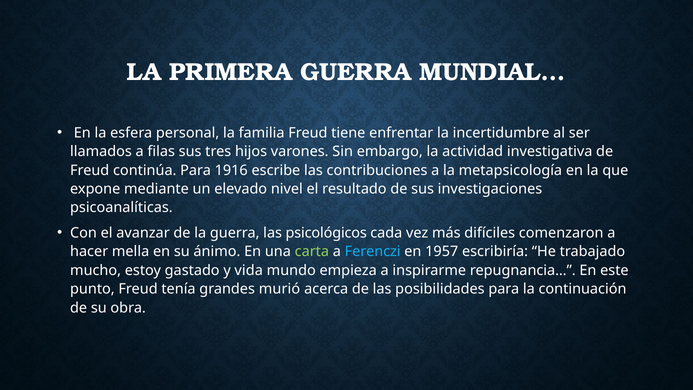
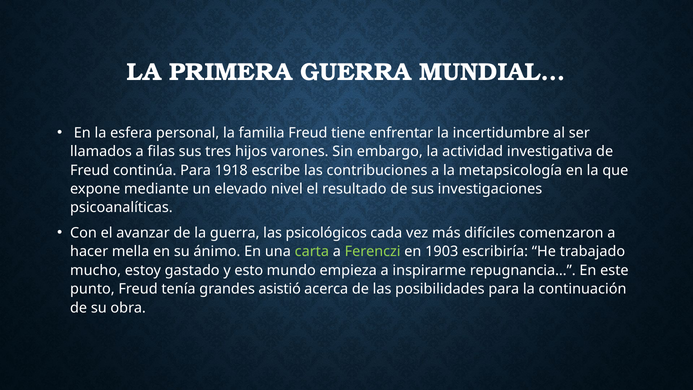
1916: 1916 -> 1918 (231, 170)
Ferenczi colour: light blue -> light green (373, 251)
1957: 1957 -> 1903 (442, 251)
vida: vida -> esto (249, 270)
murió: murió -> asistió (280, 289)
